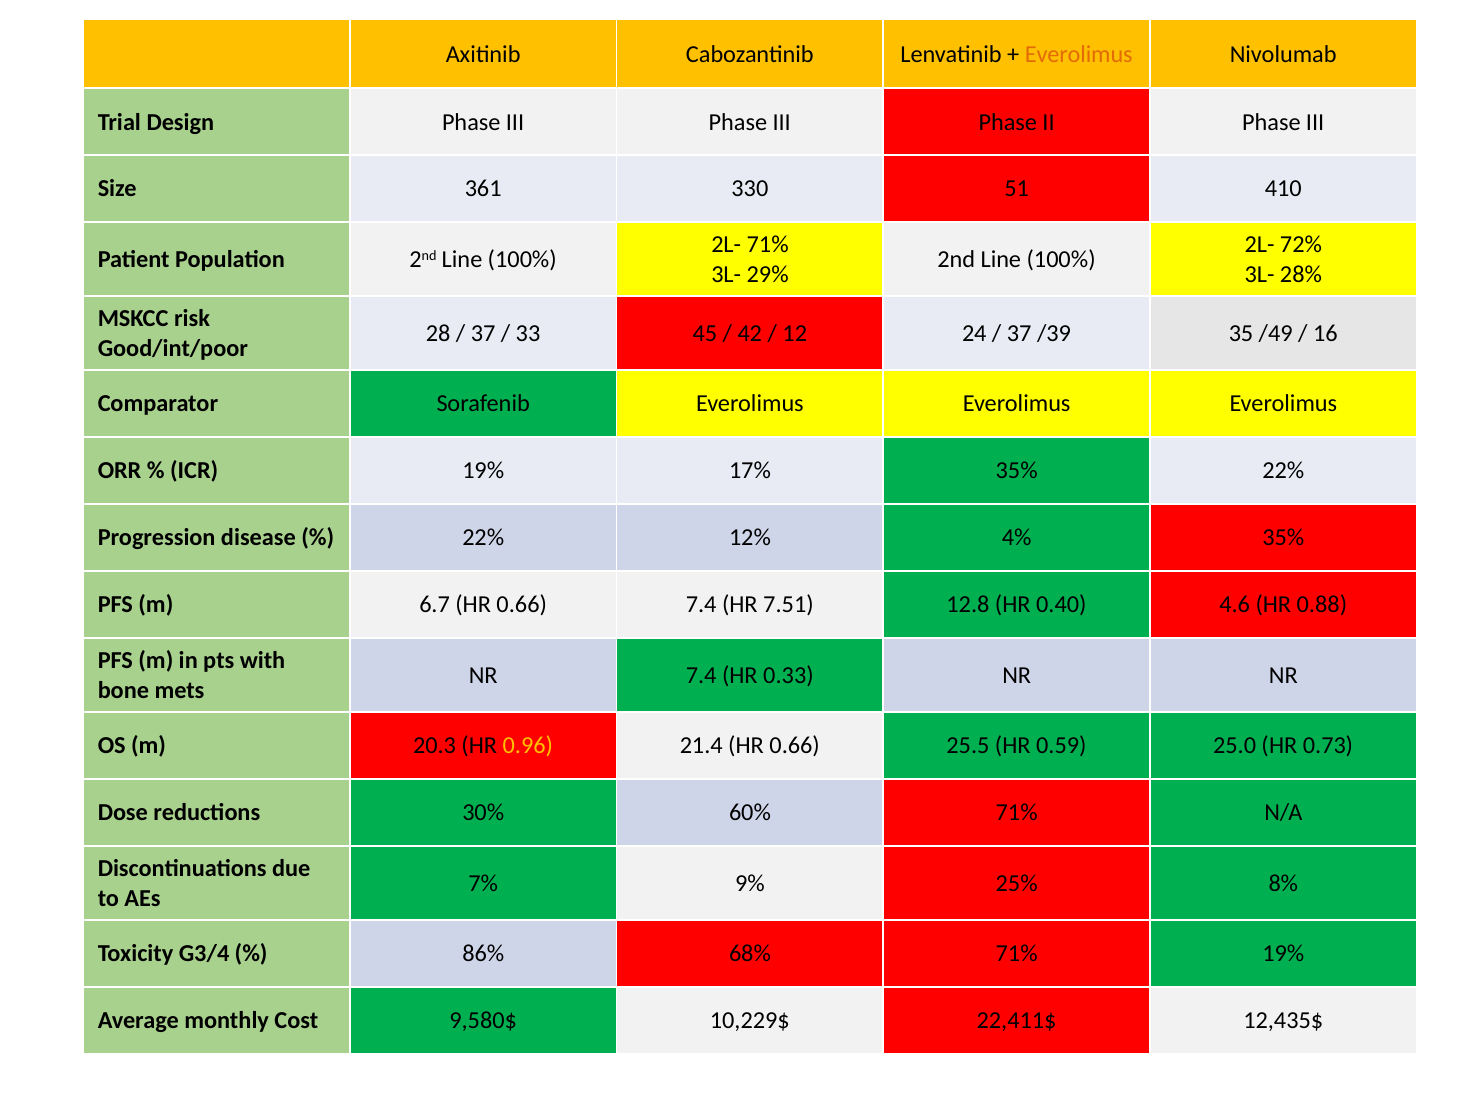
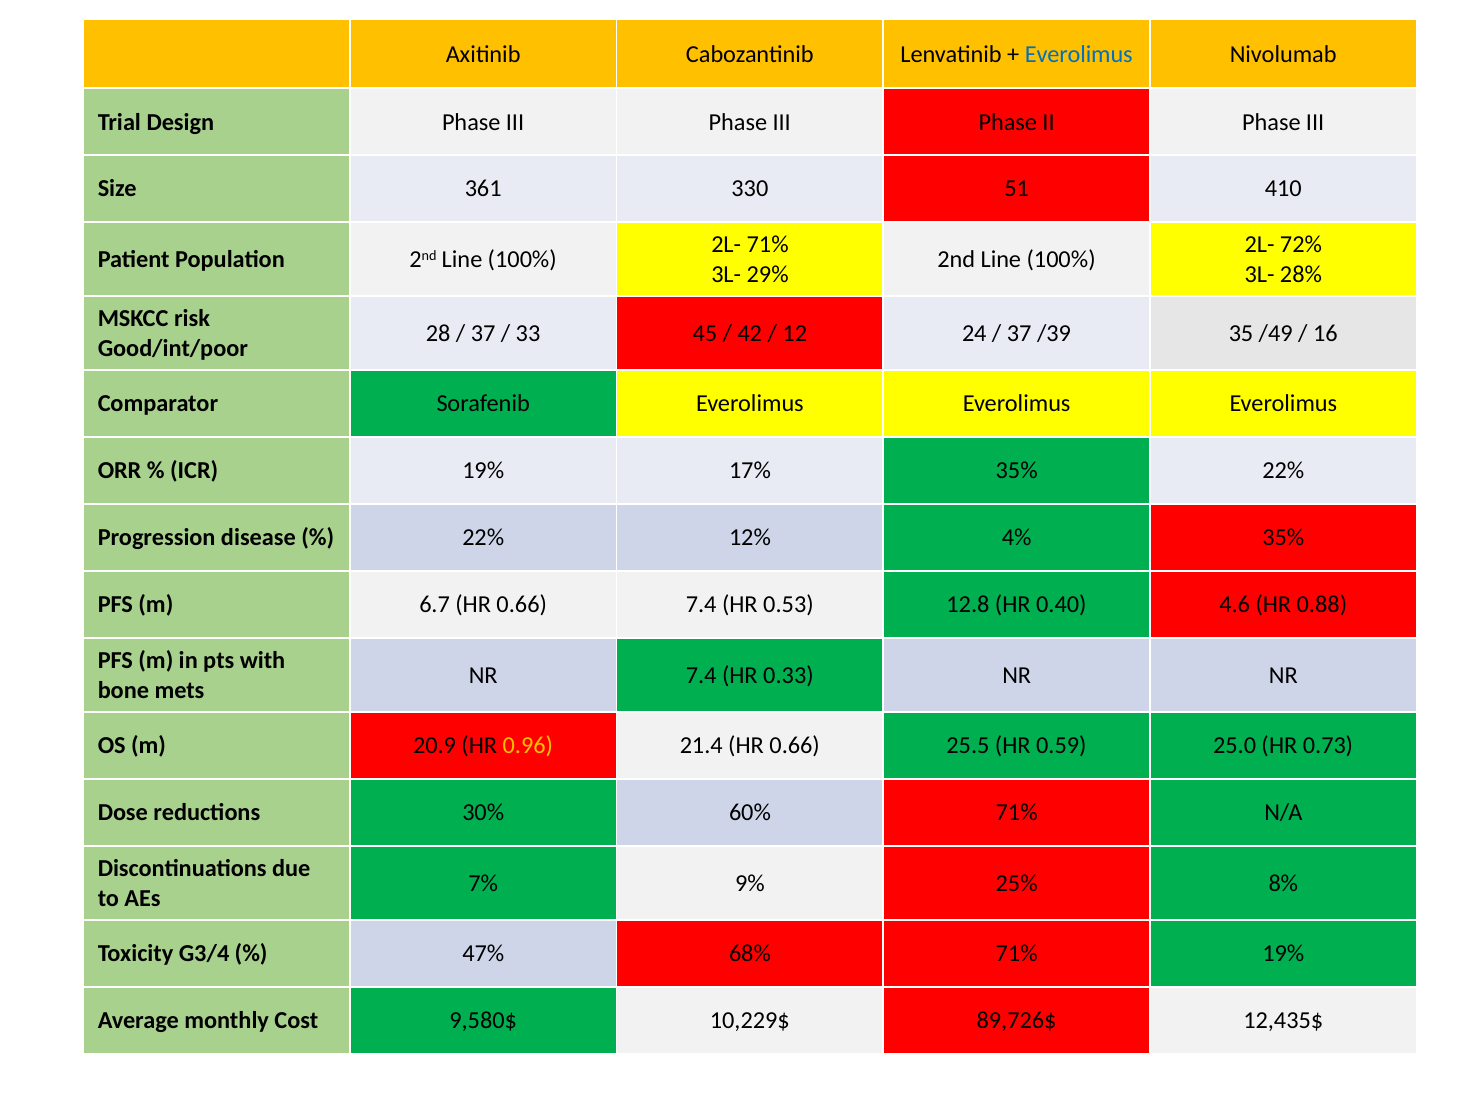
Everolimus colour: orange -> blue (1079, 54)
7.51: 7.51 -> 0.53 (788, 605)
20.3: 20.3 -> 20.9 (435, 746)
86%: 86% -> 47% (483, 954)
22,411$: 22,411$ -> 89,726$ (1017, 1021)
